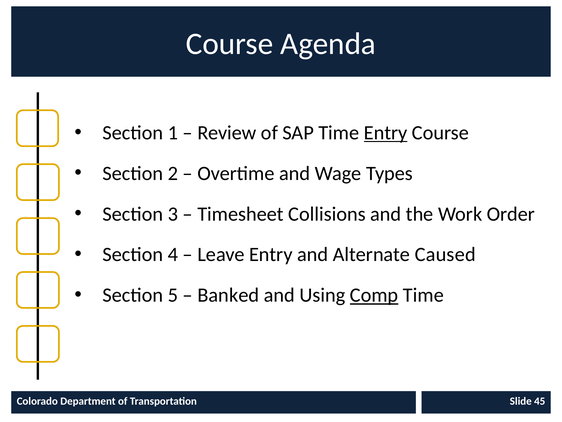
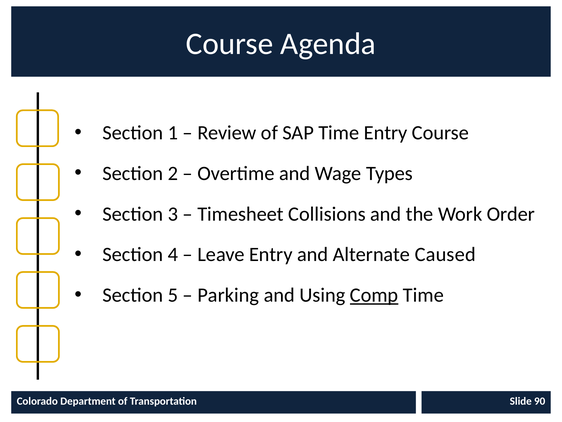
Entry underline: present -> none (386, 133)
Banked: Banked -> Parking (228, 295)
45: 45 -> 90 (540, 401)
